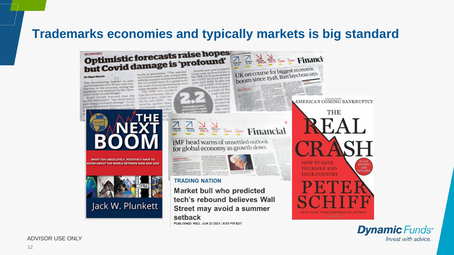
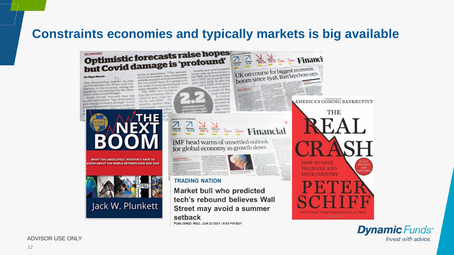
Trademarks: Trademarks -> Constraints (68, 34)
standard: standard -> available (372, 34)
